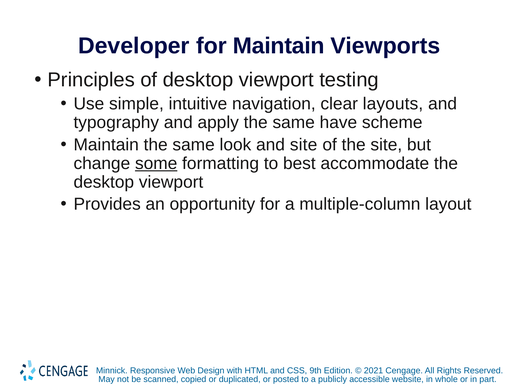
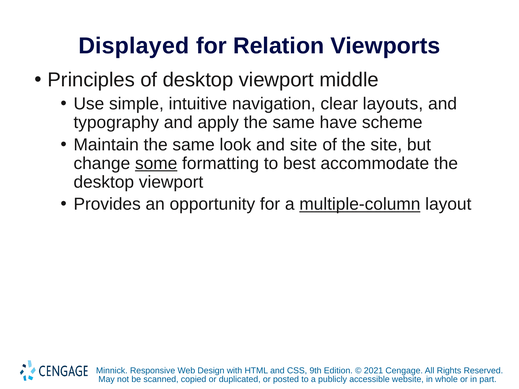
Developer: Developer -> Displayed (134, 46)
for Maintain: Maintain -> Relation (279, 46)
testing: testing -> middle (349, 80)
multiple-column underline: none -> present (360, 204)
